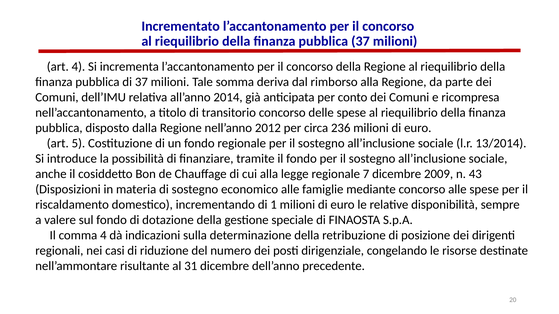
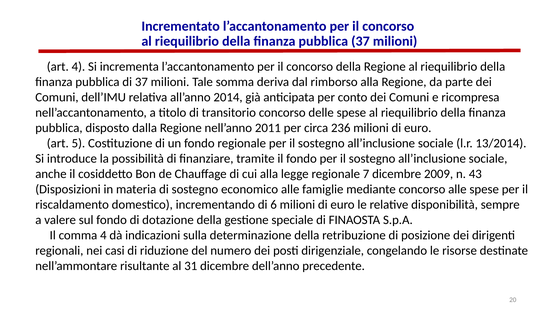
2012: 2012 -> 2011 (268, 128)
1: 1 -> 6 (274, 205)
